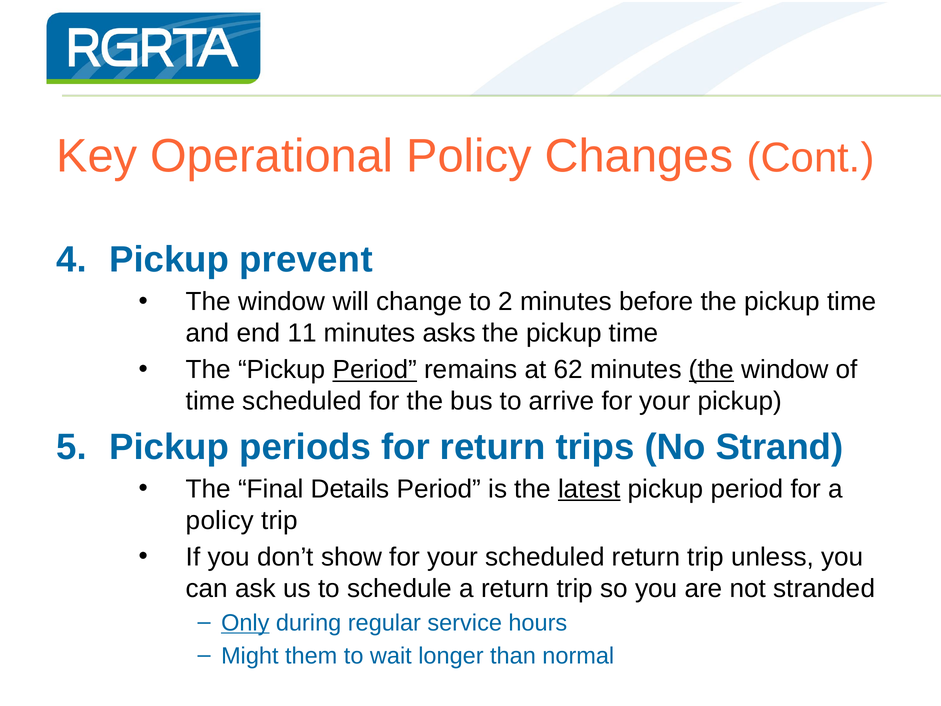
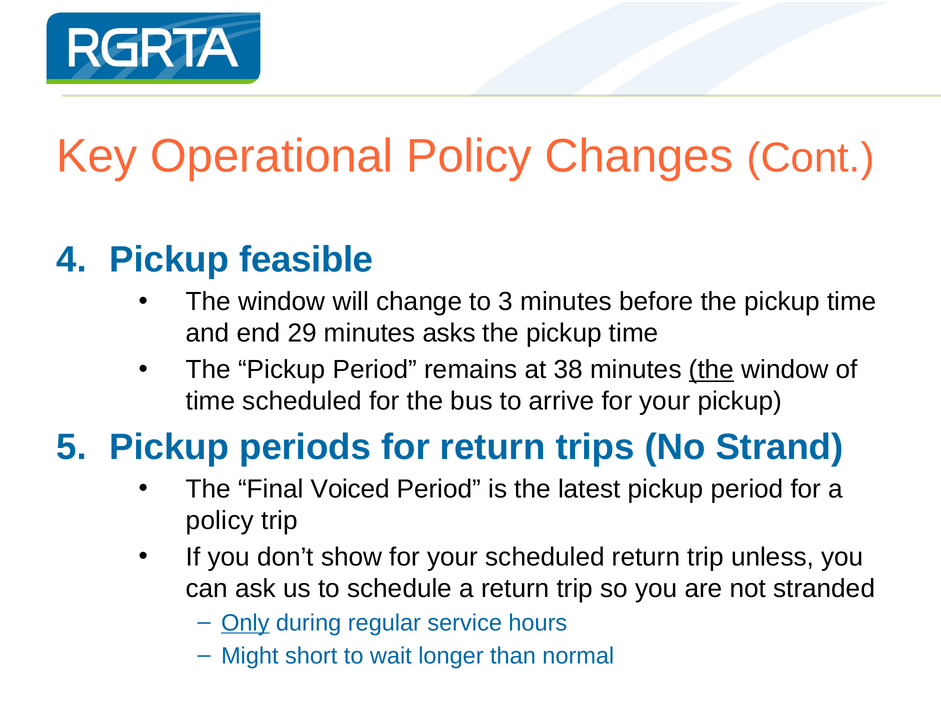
prevent: prevent -> feasible (306, 260)
2: 2 -> 3 (506, 302)
11: 11 -> 29 (302, 333)
Period underline: present -> none (375, 370)
62: 62 -> 38 (568, 370)
Details: Details -> Voiced (350, 489)
latest underline: present -> none (589, 489)
them: them -> short (311, 656)
